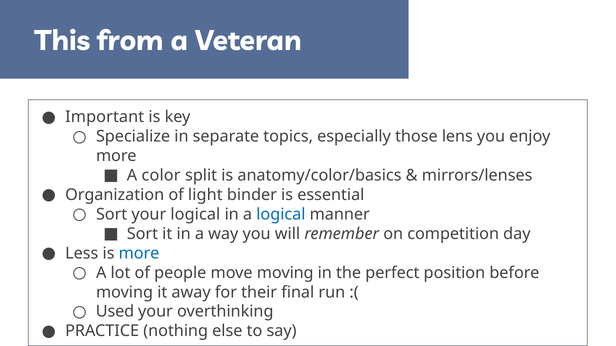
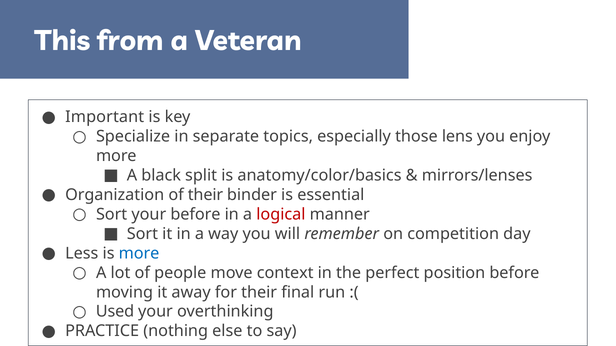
color: color -> black (161, 176)
of light: light -> their (205, 195)
your logical: logical -> before (195, 215)
logical colour: blue -> red (281, 215)
move moving: moving -> context (285, 273)
